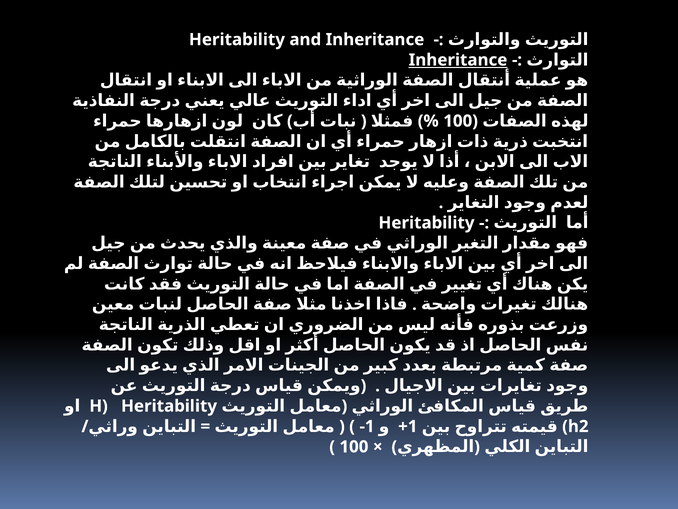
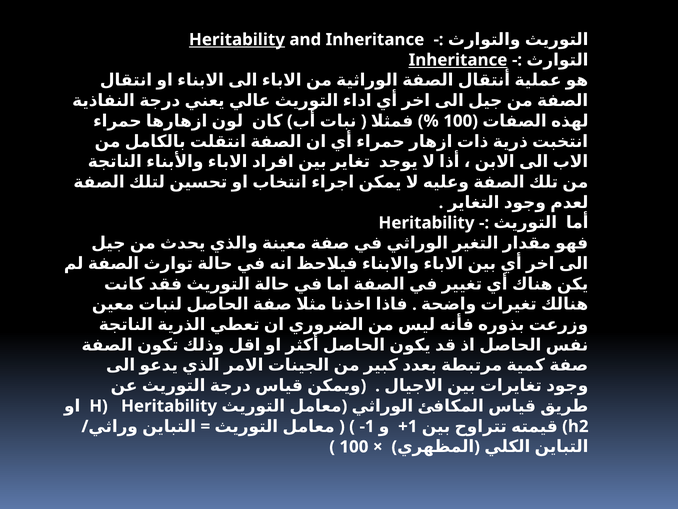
Heritability underline: none -> present (237, 40)
